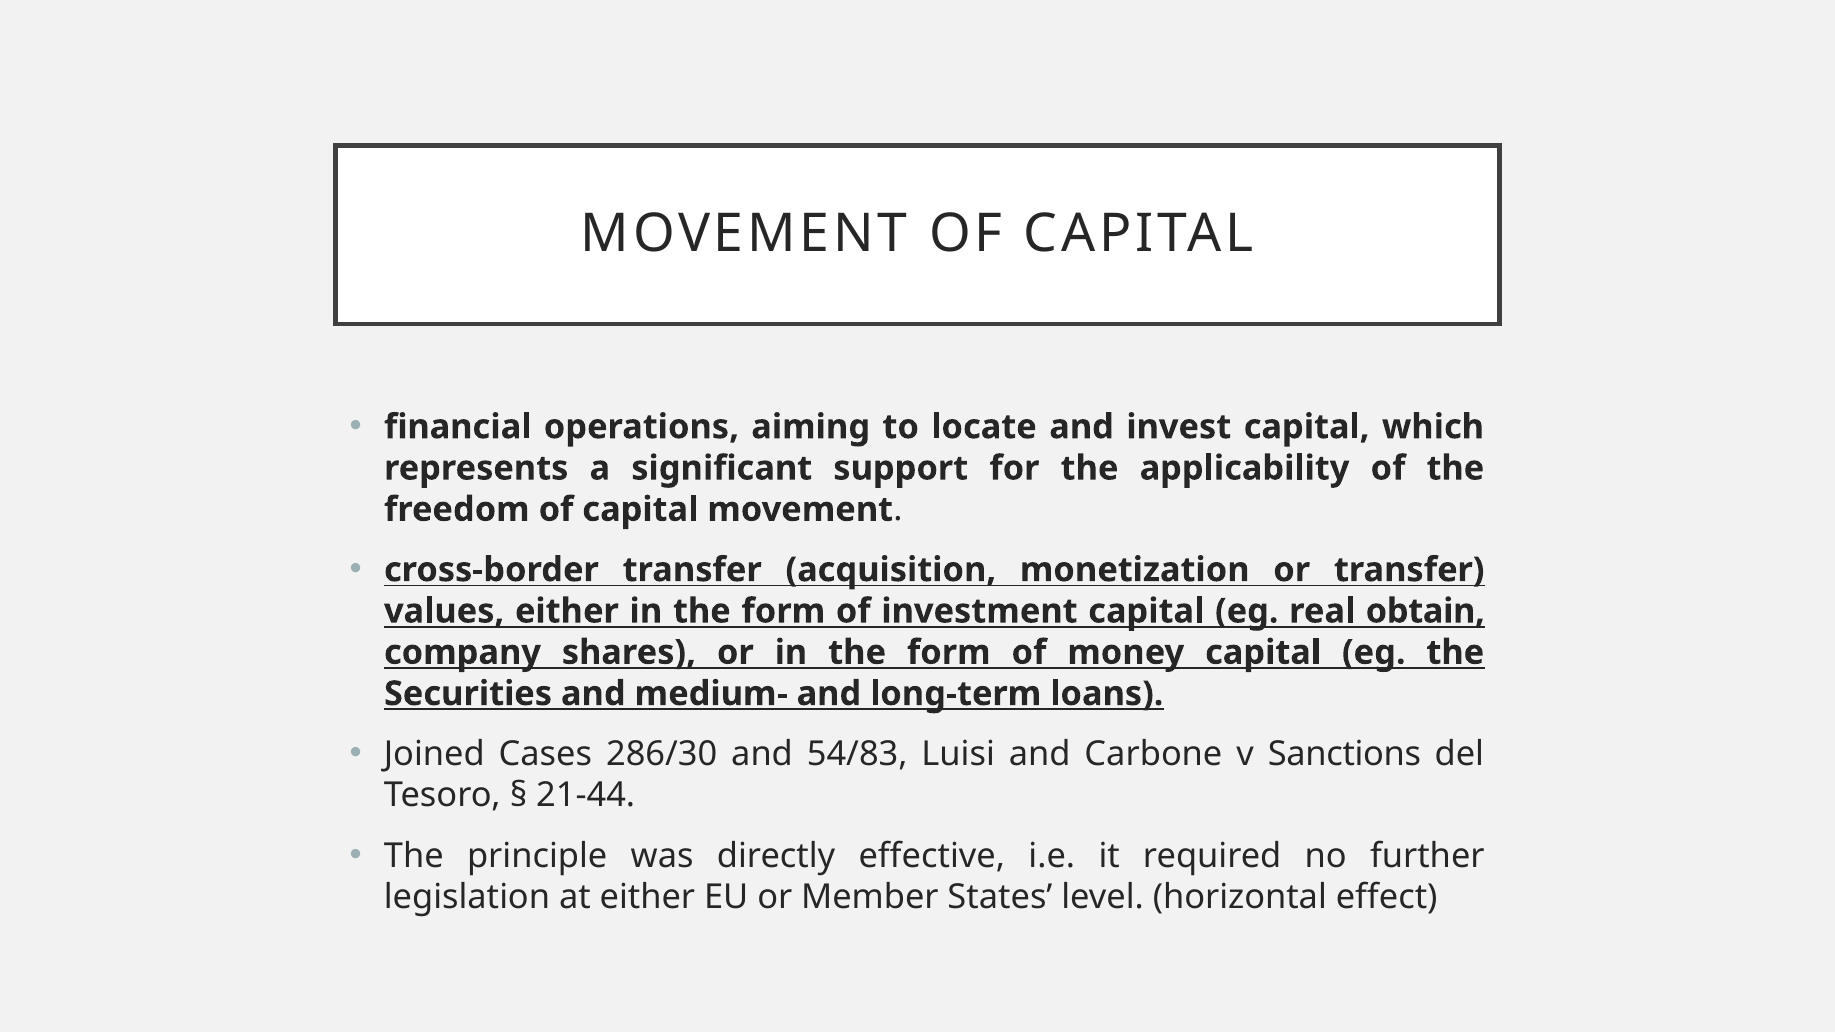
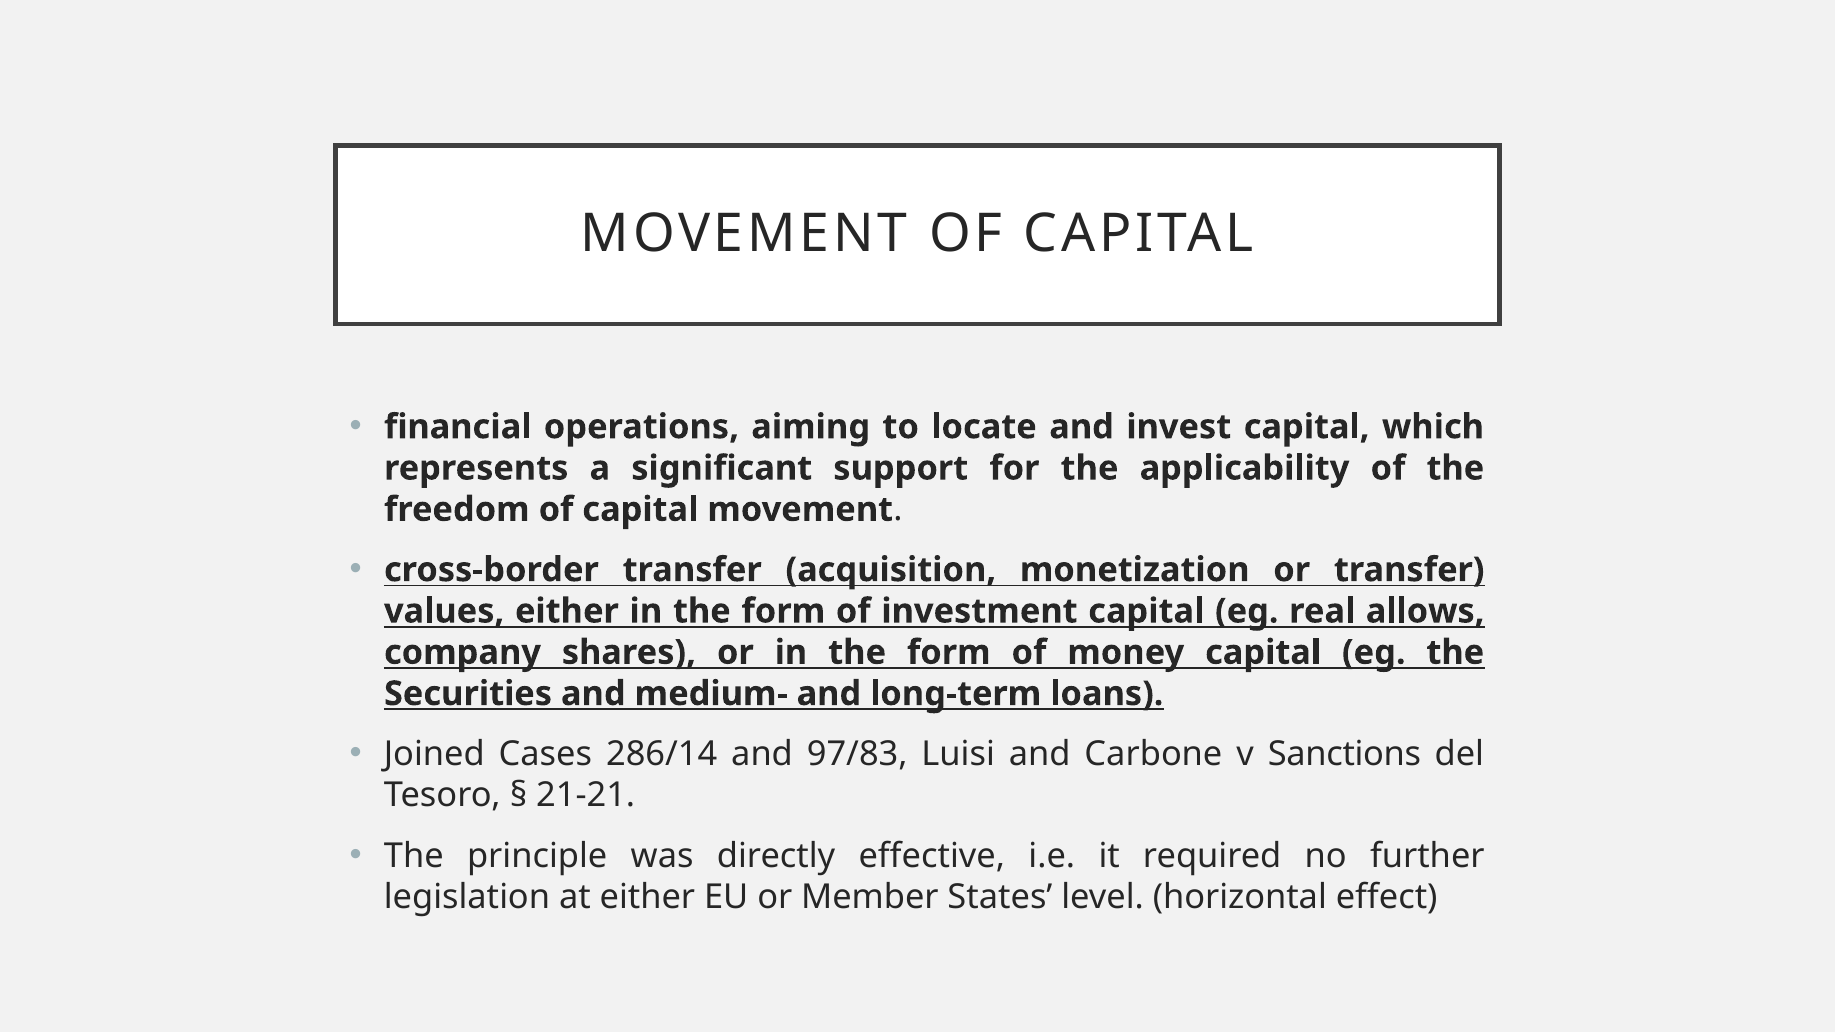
obtain: obtain -> allows (1425, 611)
286/30: 286/30 -> 286/14 (662, 754)
54/83: 54/83 -> 97/83 (857, 754)
21-44: 21-44 -> 21-21 (586, 796)
